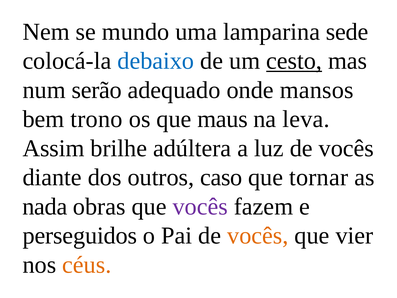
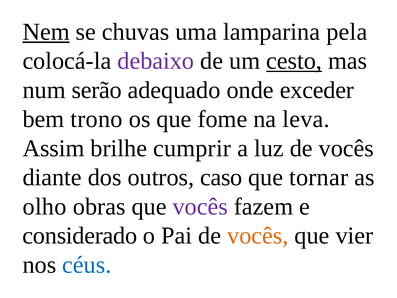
Nem underline: none -> present (46, 32)
mundo: mundo -> chuvas (136, 32)
sede: sede -> pela (347, 32)
debaixo colour: blue -> purple (156, 61)
mansos: mansos -> exceder (317, 90)
maus: maus -> fome (222, 119)
adúltera: adúltera -> cumprir (192, 148)
nada: nada -> olho (45, 206)
perseguidos: perseguidos -> considerado (80, 236)
céus colour: orange -> blue (87, 265)
